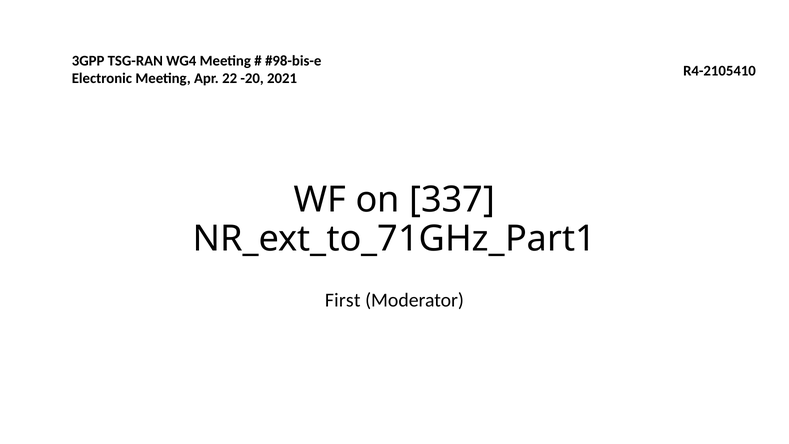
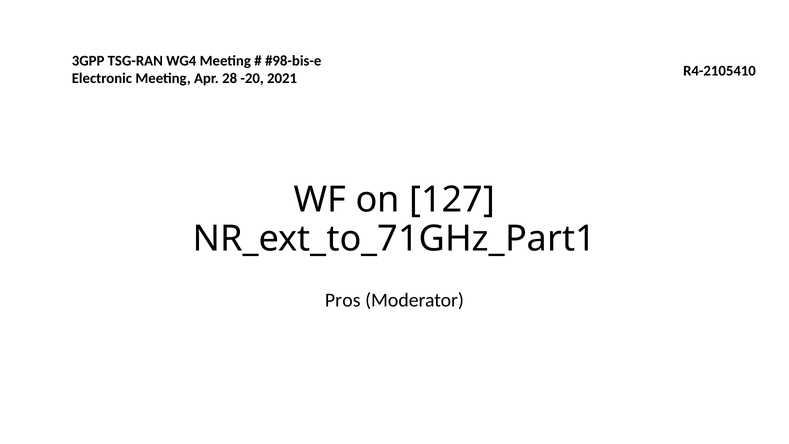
22: 22 -> 28 (230, 78)
337: 337 -> 127 (452, 200)
First: First -> Pros (343, 300)
